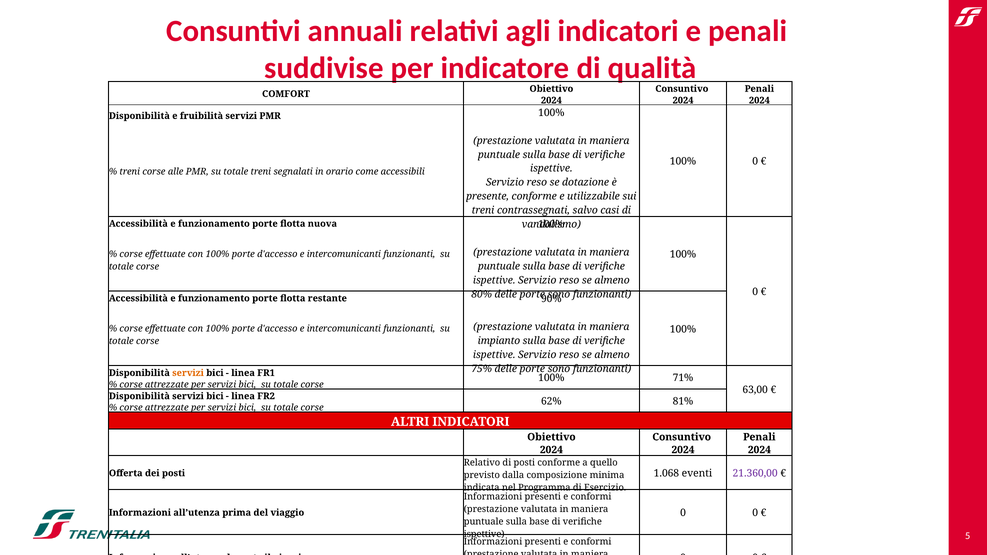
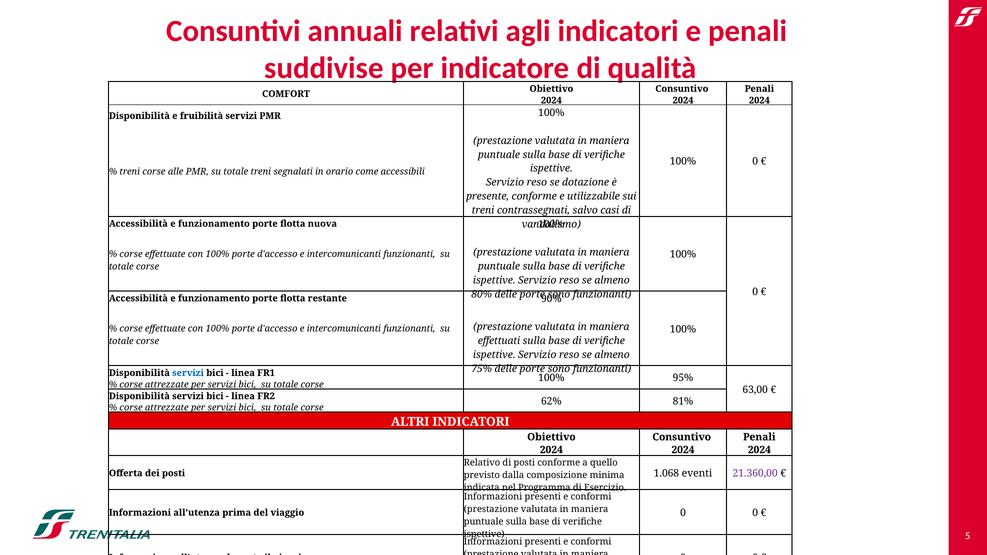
impianto: impianto -> effettuati (499, 341)
servizi colour: orange -> blue (188, 373)
71%: 71% -> 95% (683, 378)
